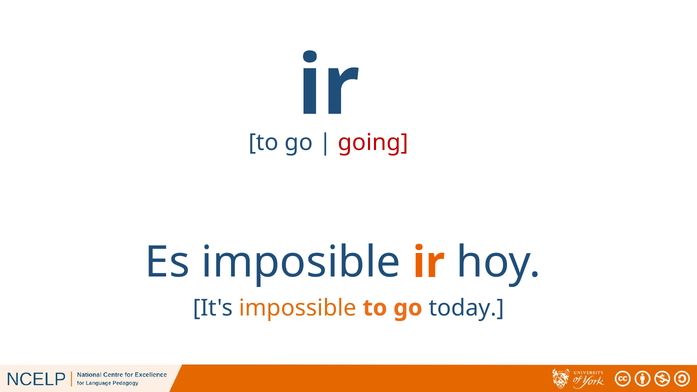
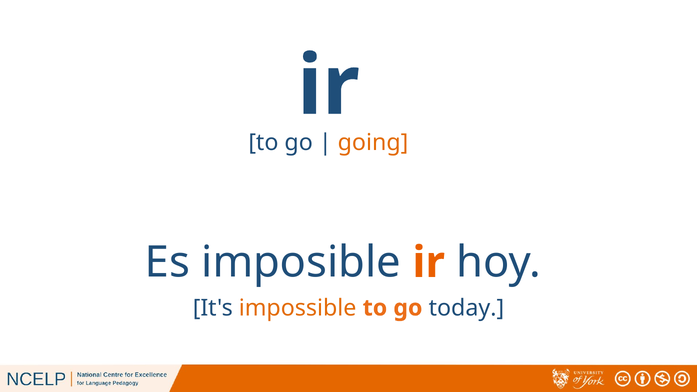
going colour: red -> orange (373, 143)
